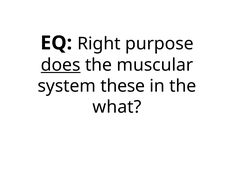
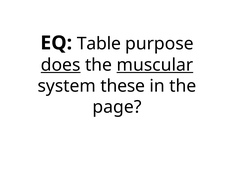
Right: Right -> Table (99, 44)
muscular underline: none -> present (155, 65)
what: what -> page (117, 107)
